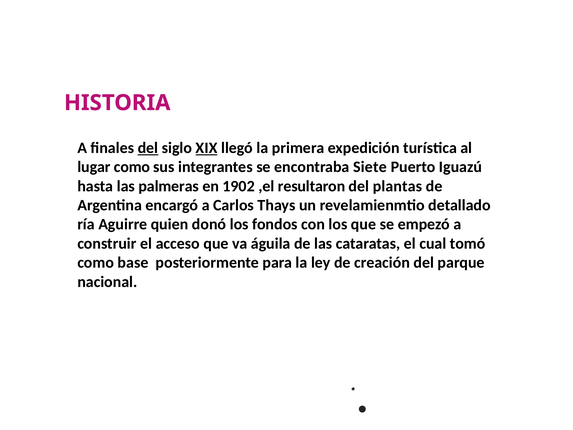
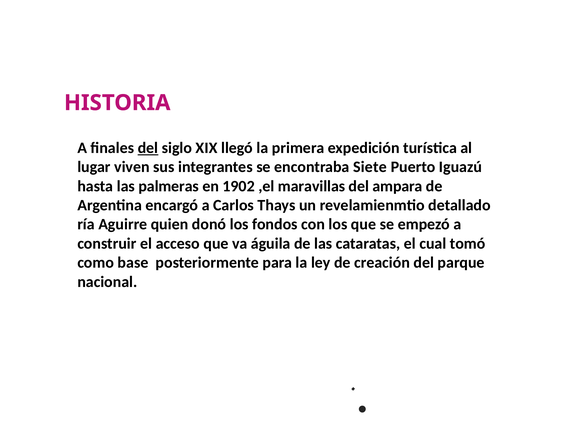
XIX underline: present -> none (207, 148)
lugar como: como -> viven (132, 167)
resultaron: resultaron -> maravillas (312, 186)
plantas: plantas -> ampara (398, 186)
